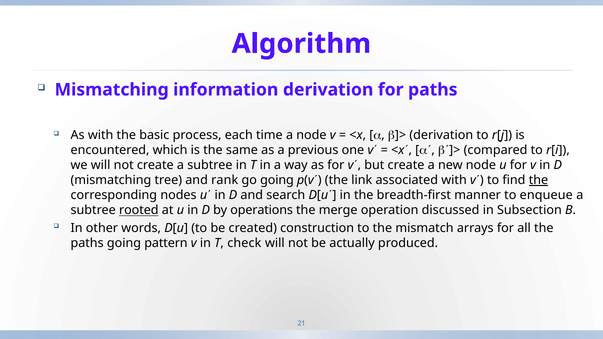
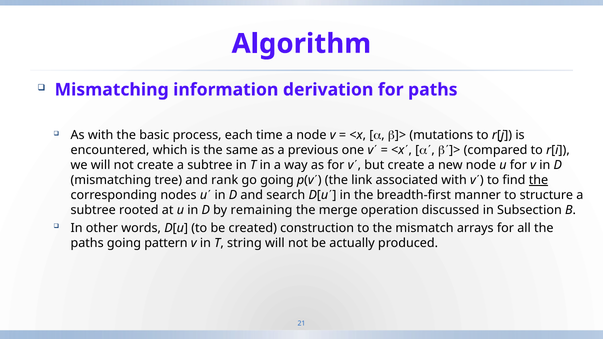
derivation: derivation -> mutations (441, 135)
enqueue: enqueue -> structure (546, 195)
rooted underline: present -> none (139, 210)
operations: operations -> remaining (262, 210)
check: check -> string (244, 243)
